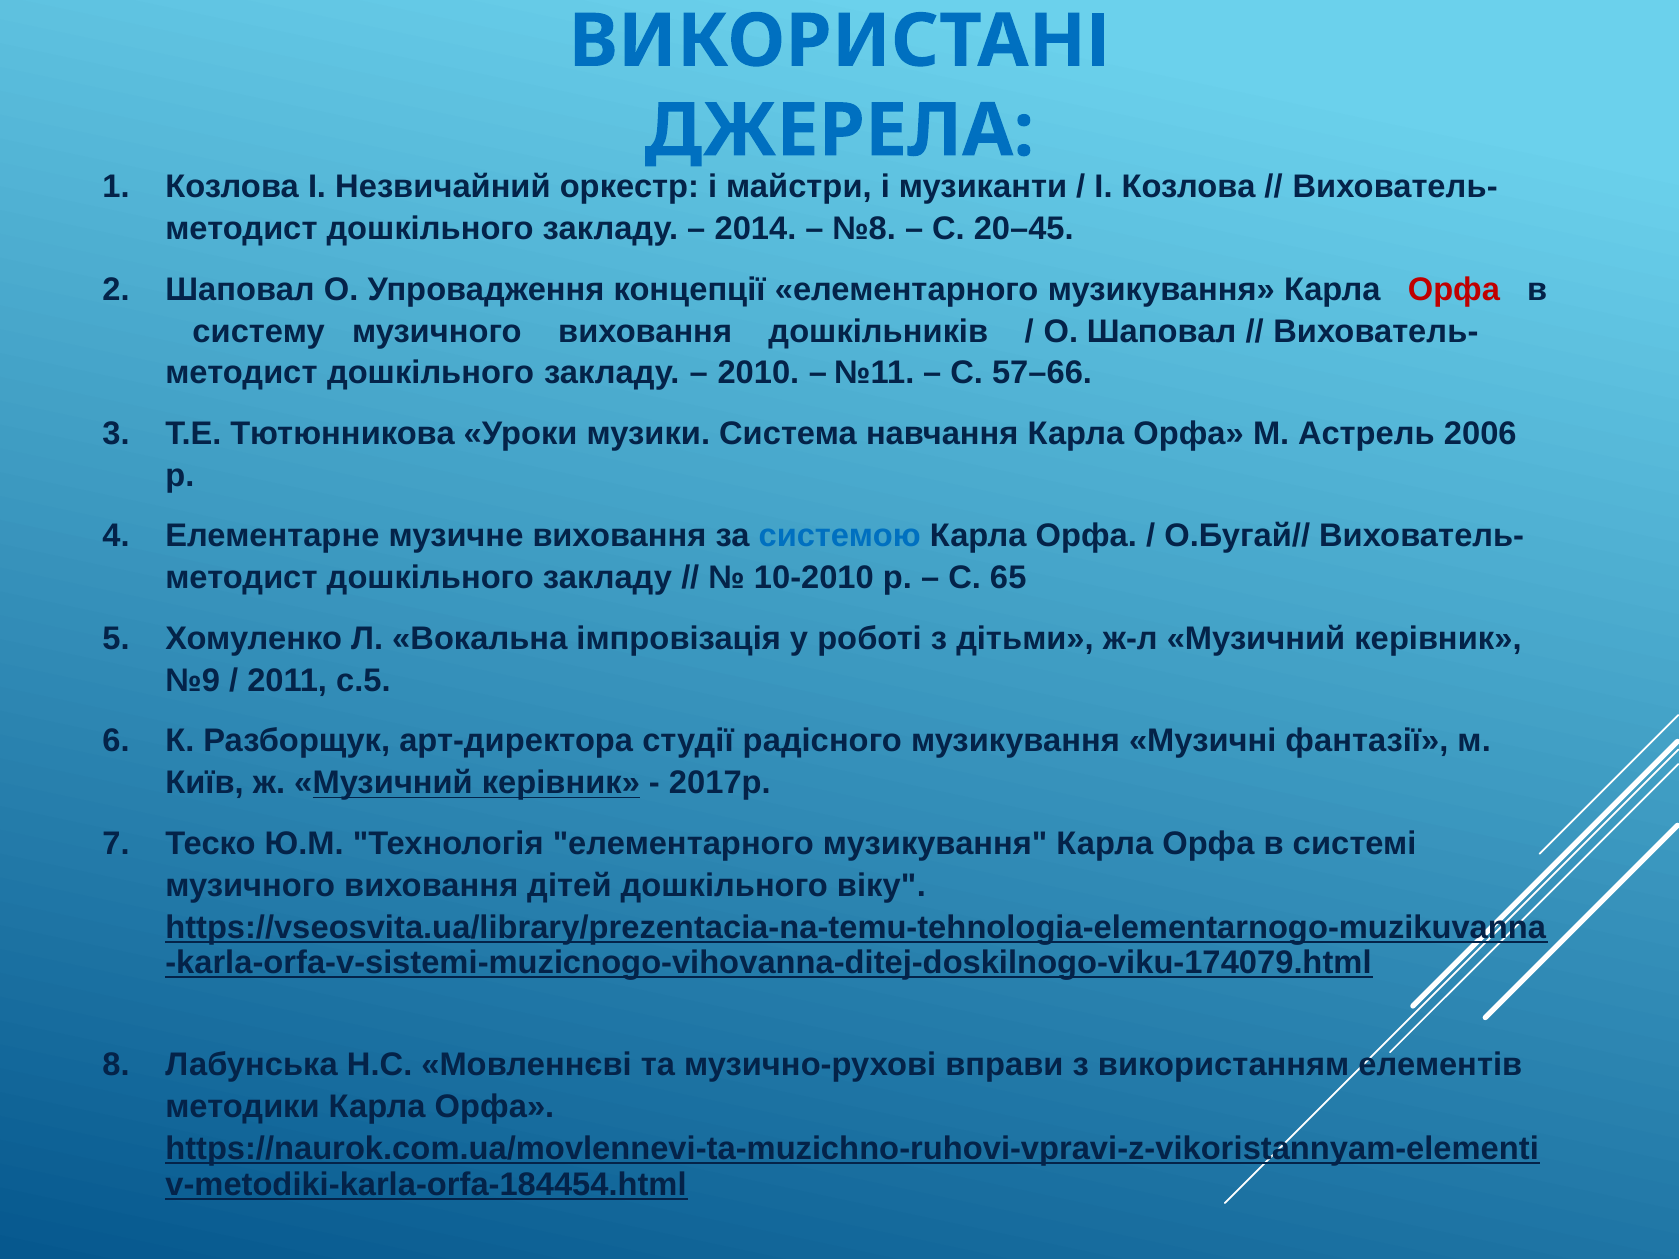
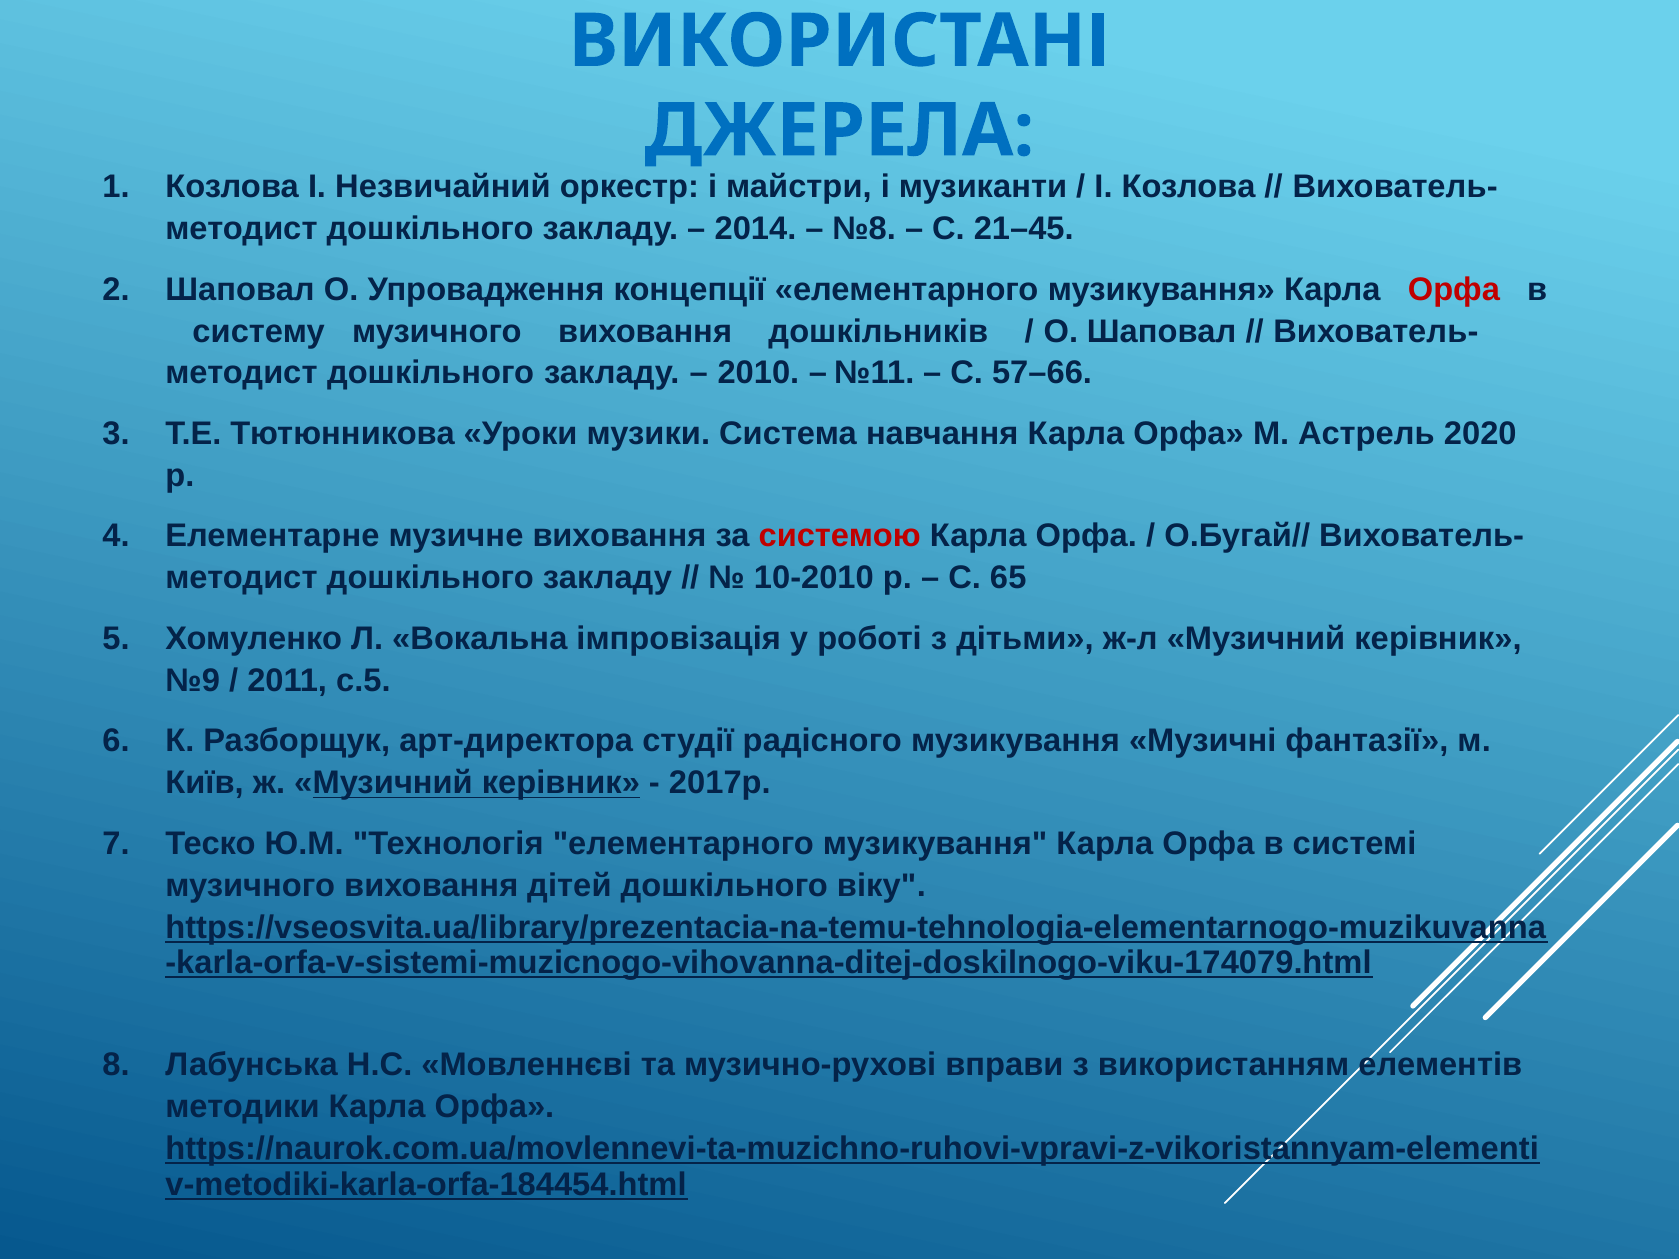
20–45: 20–45 -> 21–45 (1024, 229)
2006: 2006 -> 2020 (1480, 434)
системою colour: blue -> red (840, 536)
